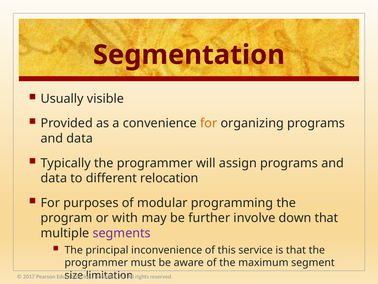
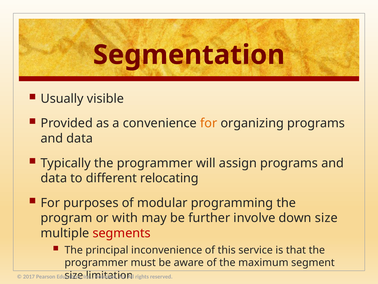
relocation: relocation -> relocating (169, 178)
down that: that -> size (326, 218)
segments colour: purple -> red (122, 233)
